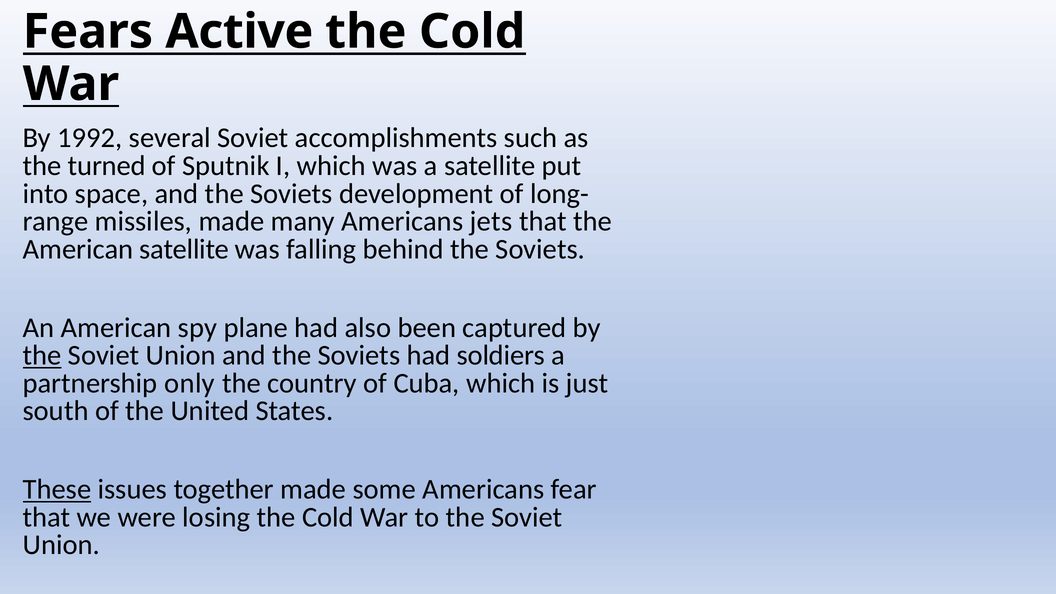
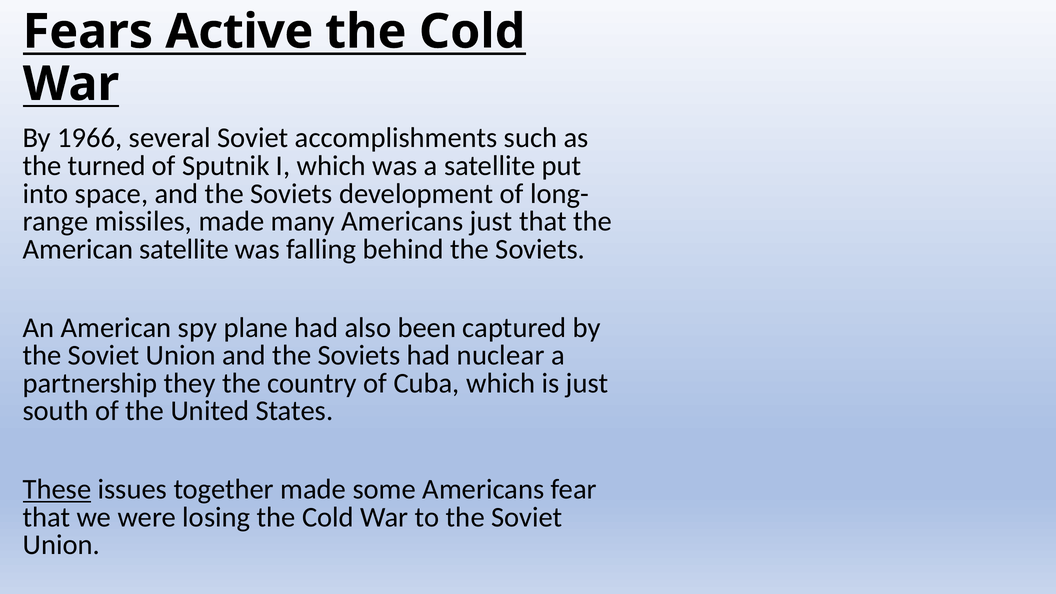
1992: 1992 -> 1966 (90, 138)
Americans jets: jets -> just (491, 221)
the underline: present -> none (42, 355)
soldiers: soldiers -> nuclear (501, 355)
only: only -> they (190, 383)
